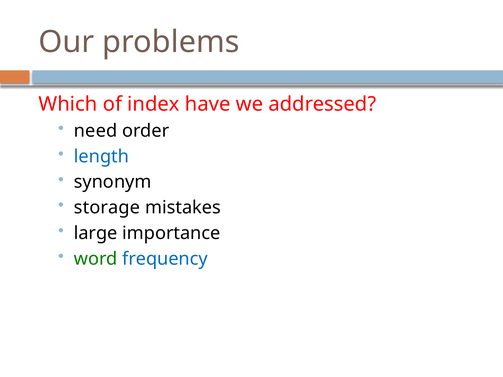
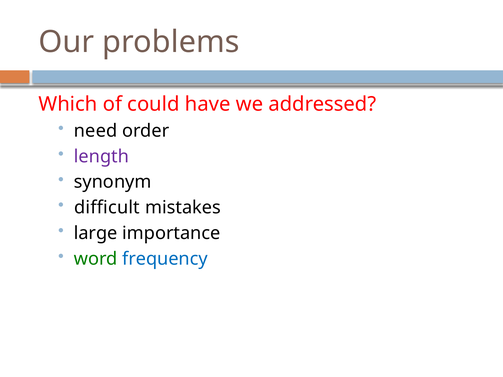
index: index -> could (153, 104)
length colour: blue -> purple (101, 156)
storage: storage -> difficult (107, 208)
